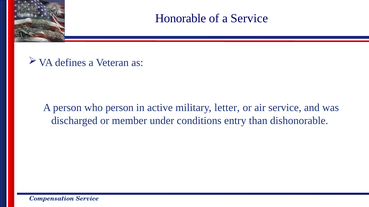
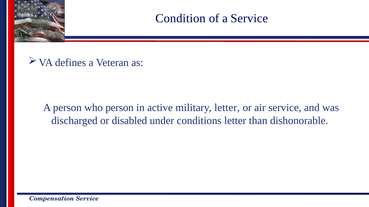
Honorable: Honorable -> Condition (180, 18)
member: member -> disabled (129, 121)
conditions entry: entry -> letter (235, 121)
